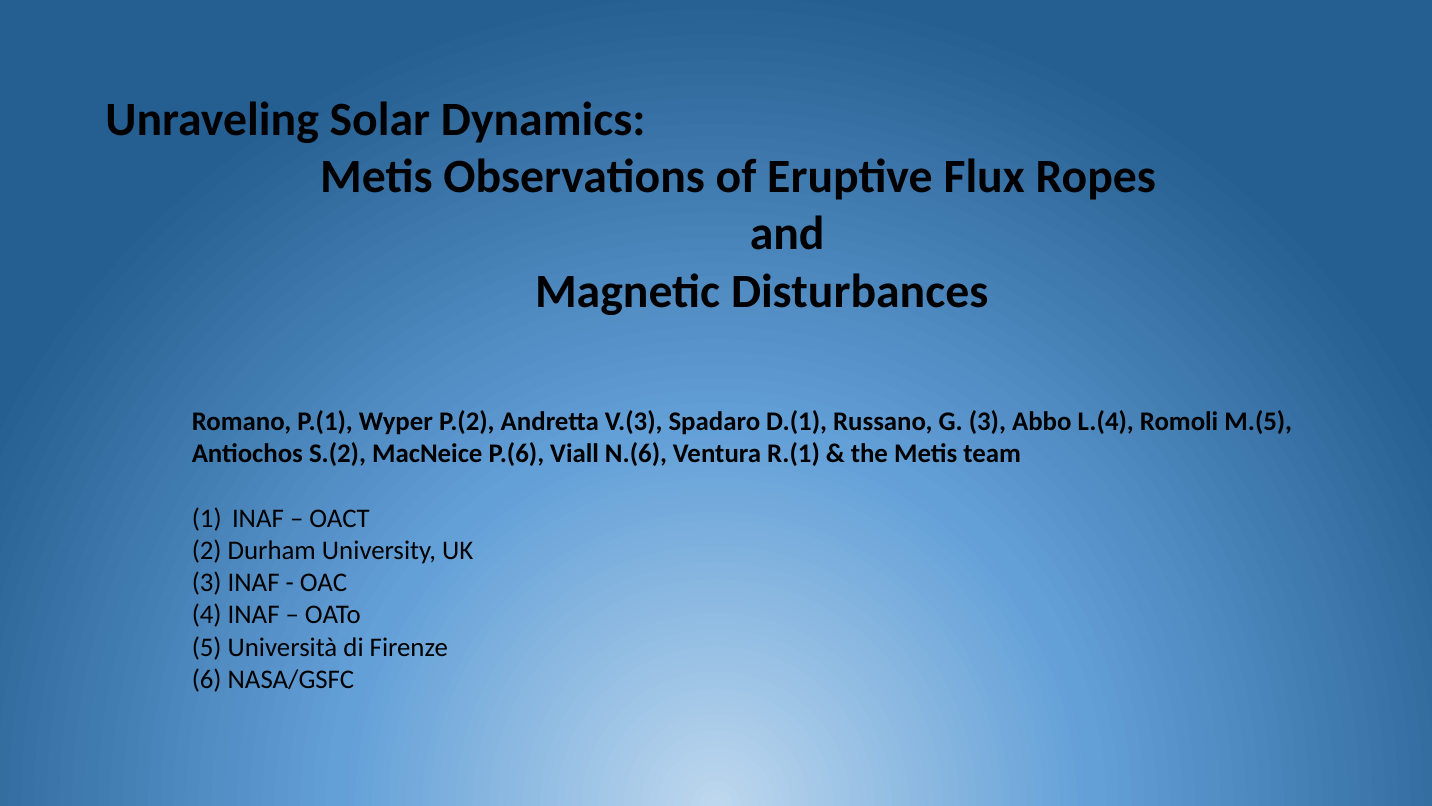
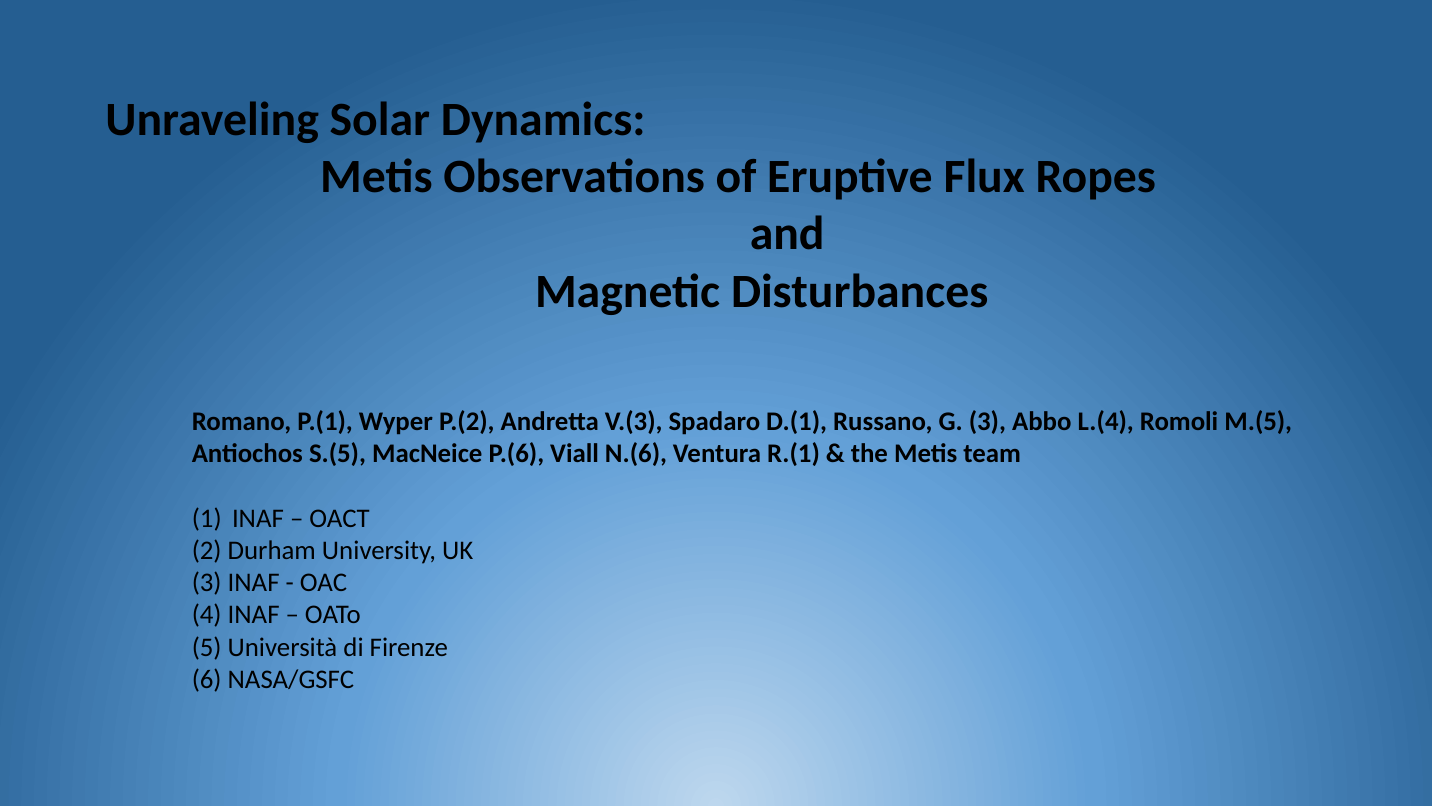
S.(2: S.(2 -> S.(5 (338, 454)
